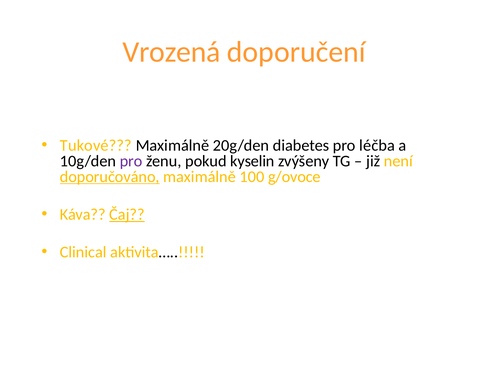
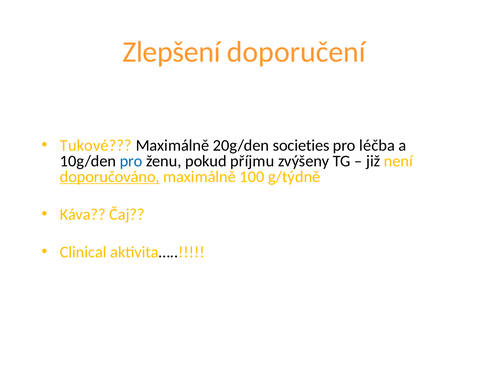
Vrozená: Vrozená -> Zlepšení (172, 52)
diabetes: diabetes -> societies (301, 146)
pro colour: purple -> blue (131, 161)
kyselin: kyselin -> příjmu (252, 161)
g/ovoce: g/ovoce -> g/týdně (294, 177)
Čaj underline: present -> none (127, 215)
